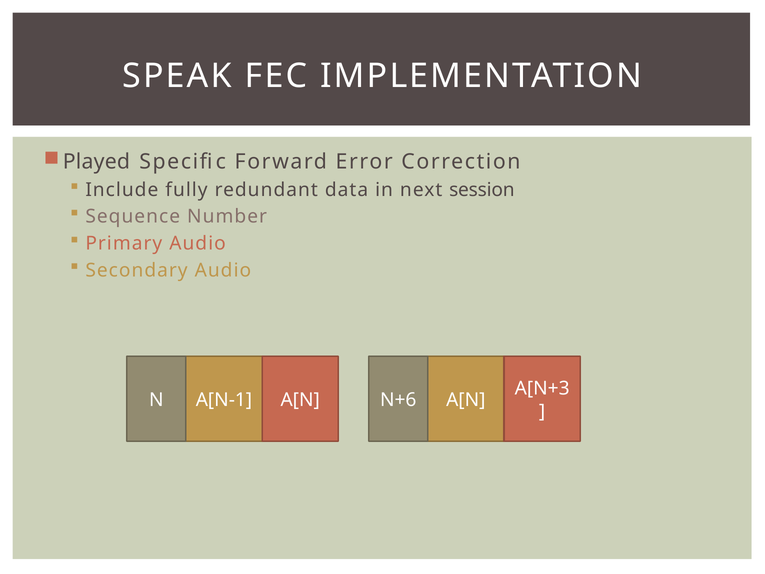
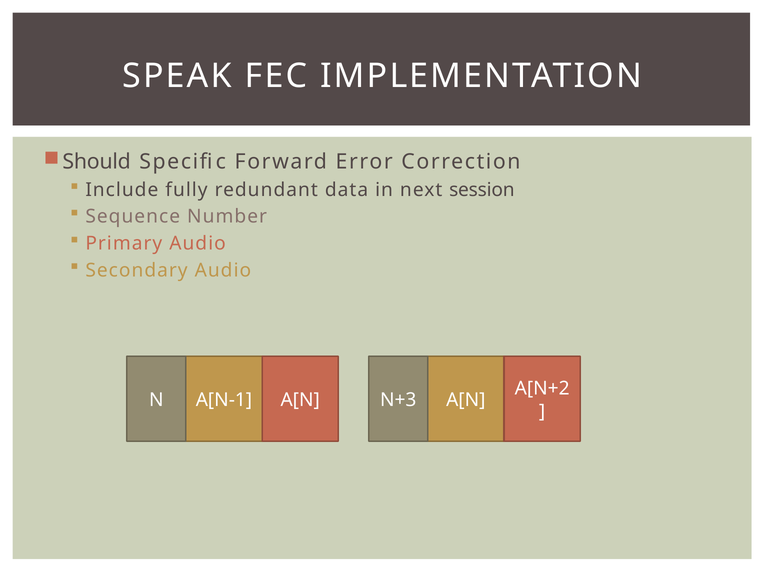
Played: Played -> Should (97, 162)
A[N+3: A[N+3 -> A[N+2 (542, 389)
N+6: N+6 -> N+3 (398, 400)
